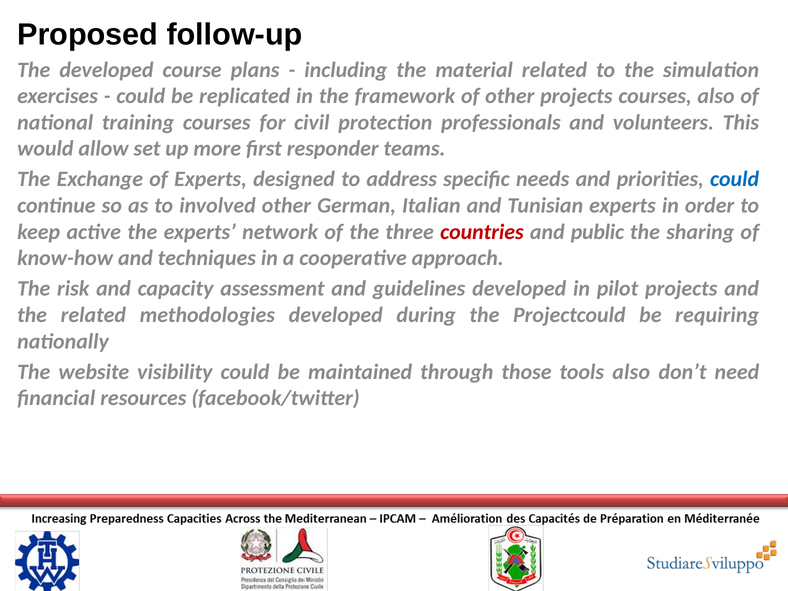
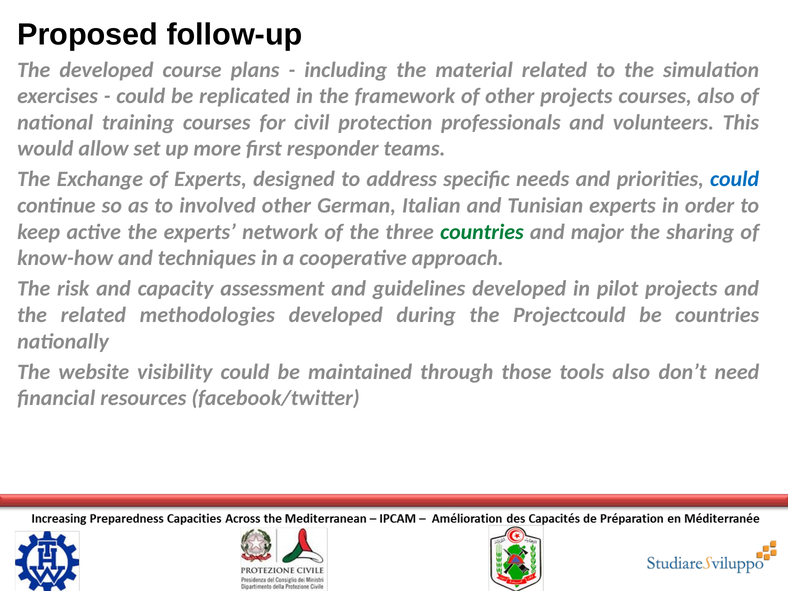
countries colour: red -> green (482, 232)
public: public -> major (597, 232)
be requiring: requiring -> countries (717, 315)
